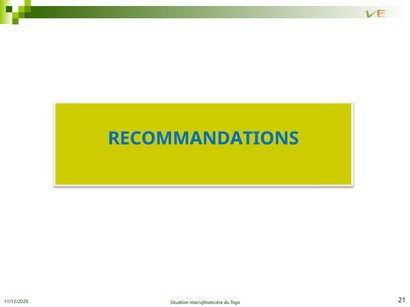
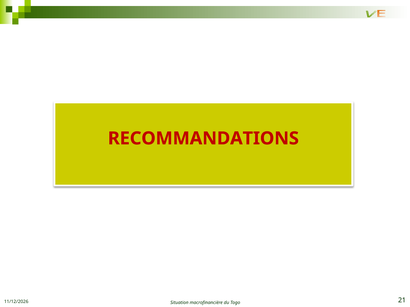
RECOMMANDATIONS colour: blue -> red (203, 139)
